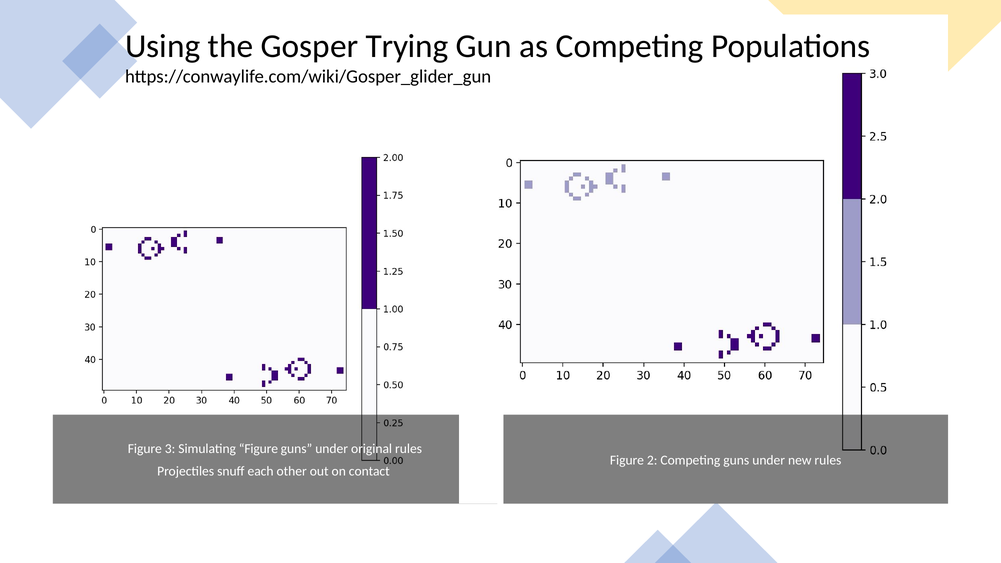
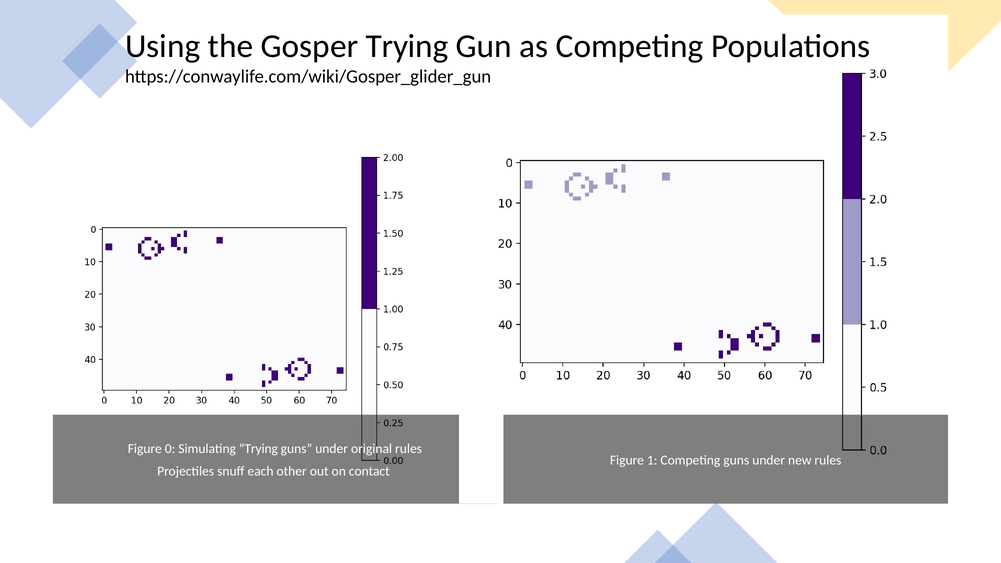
3: 3 -> 0 (170, 449)
Simulating Figure: Figure -> Trying (258, 449)
2: 2 -> 1 (652, 460)
